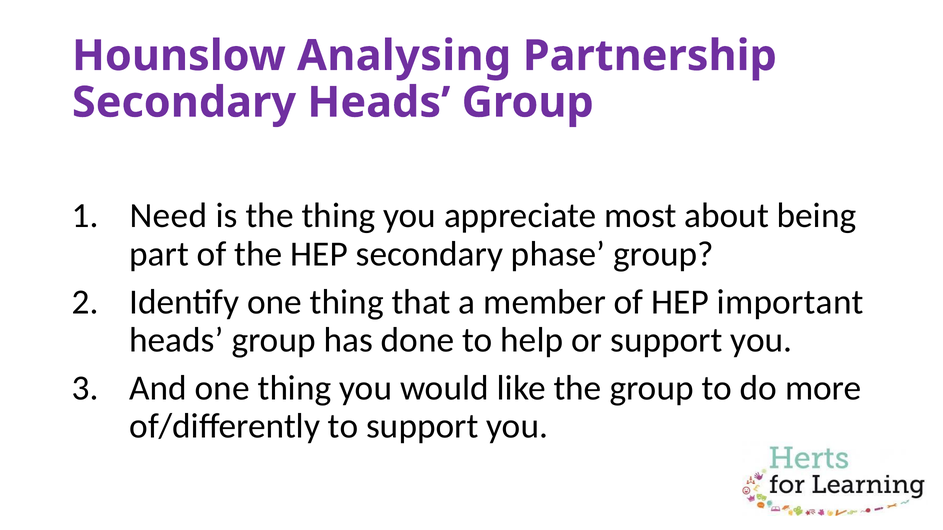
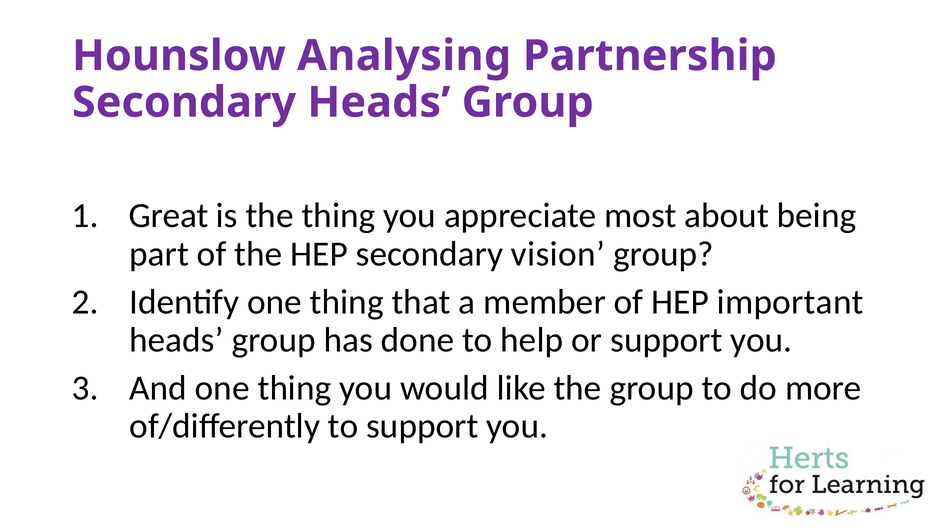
Need: Need -> Great (169, 216)
phase: phase -> vision (558, 254)
